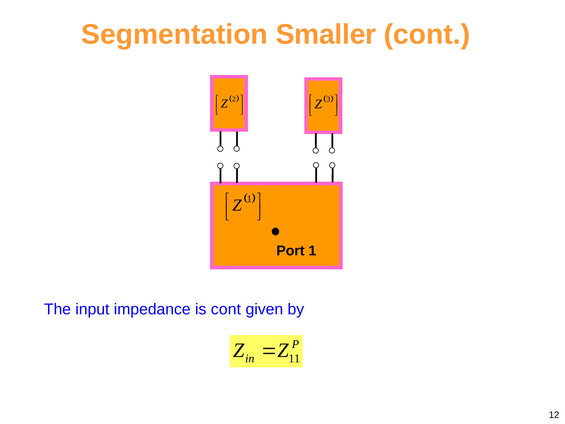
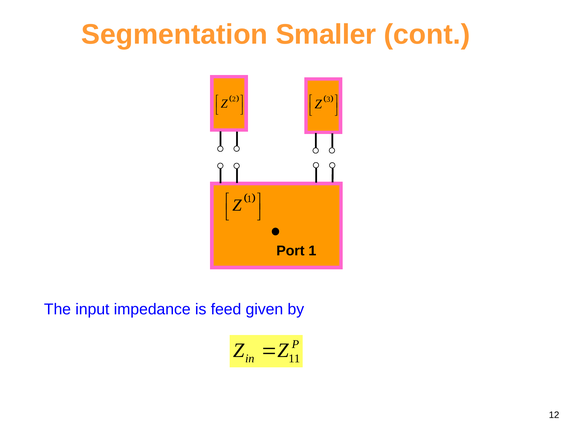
is cont: cont -> feed (226, 309)
